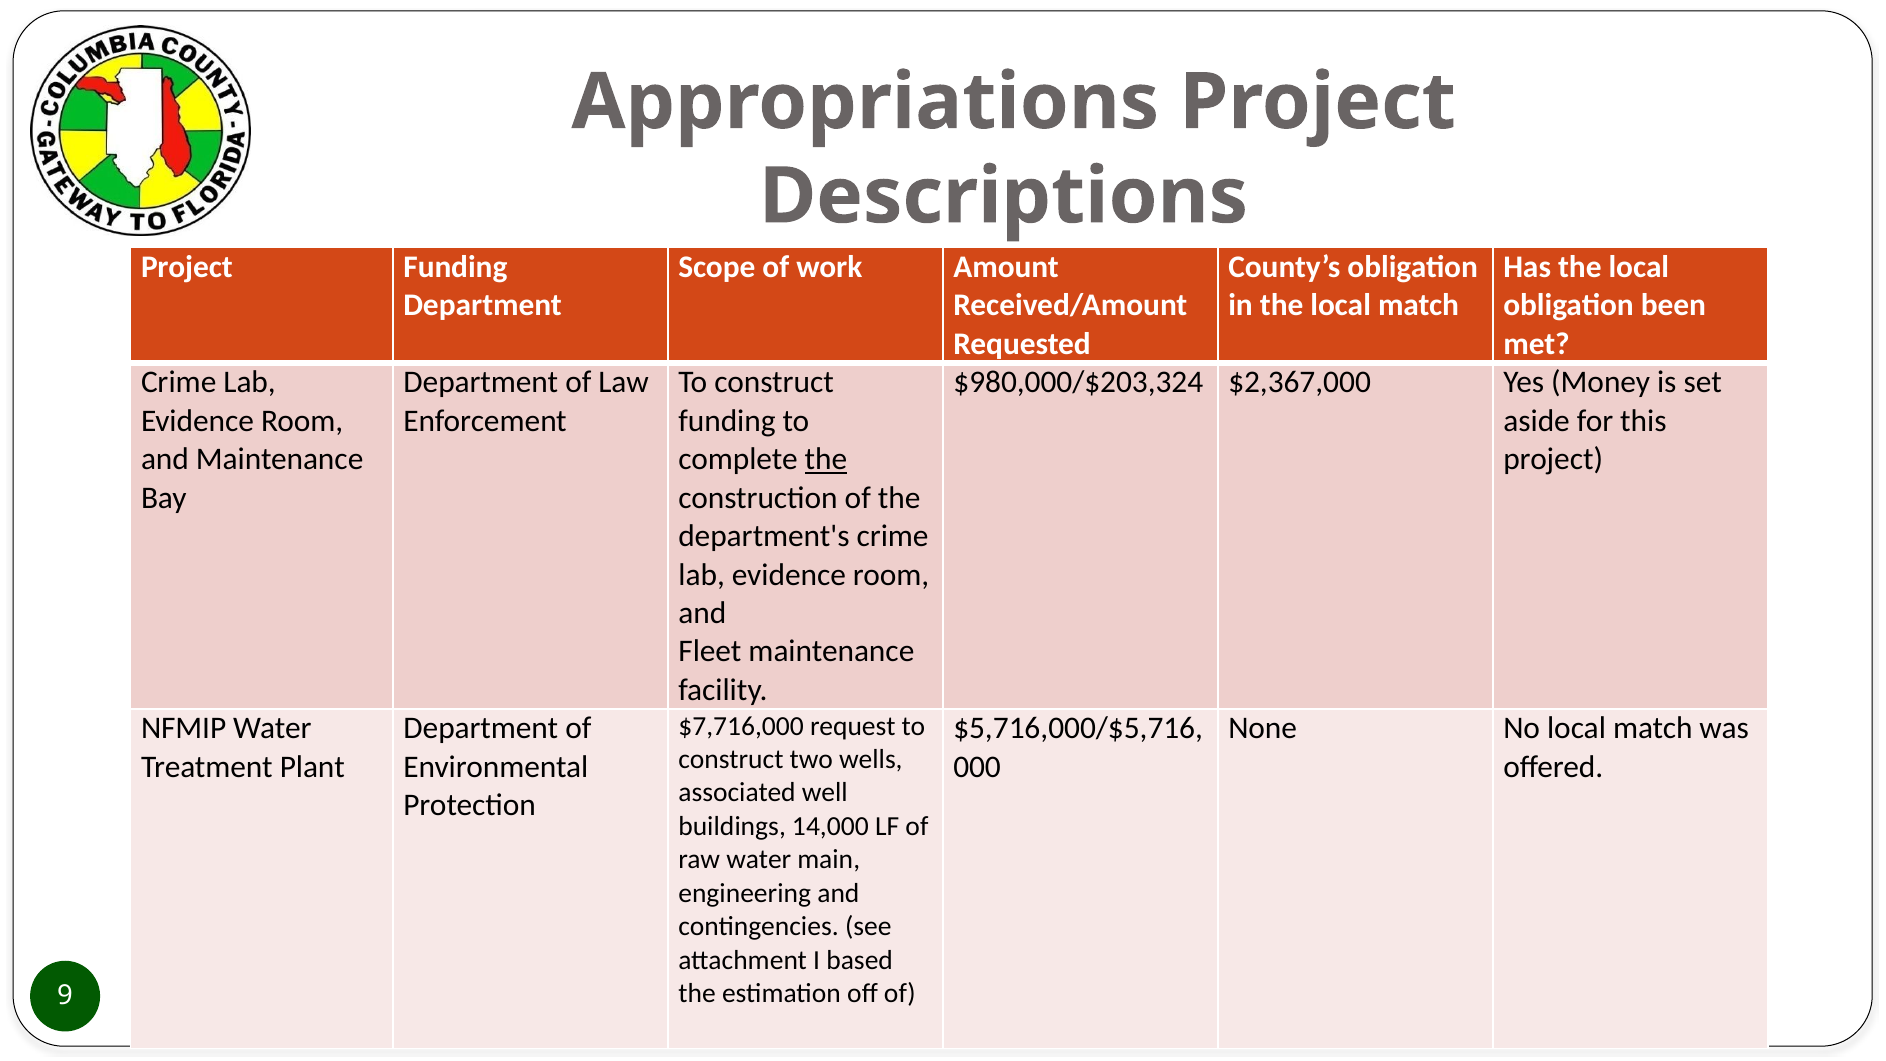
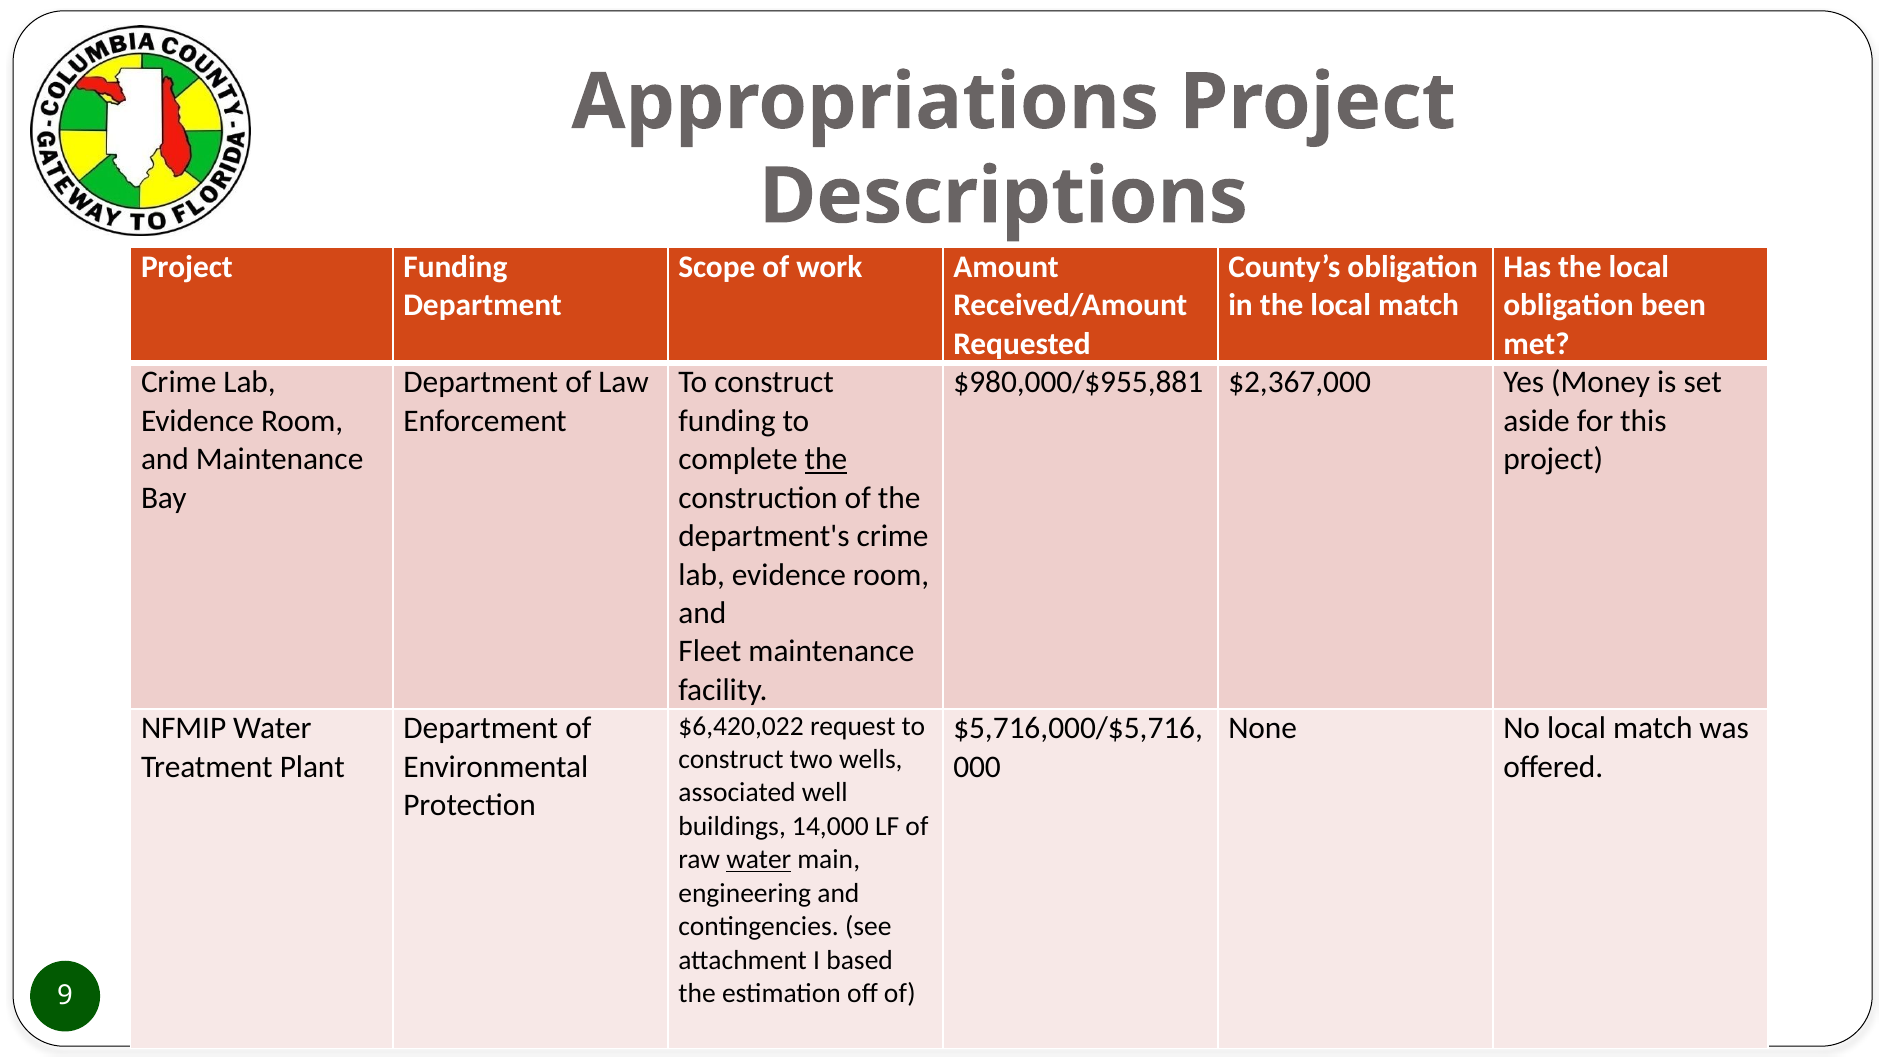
$980,000/$203,324: $980,000/$203,324 -> $980,000/$955,881 (1078, 382)
$7,716,000: $7,716,000 -> $6,420,022 (741, 726)
water underline: none -> present (759, 860)
